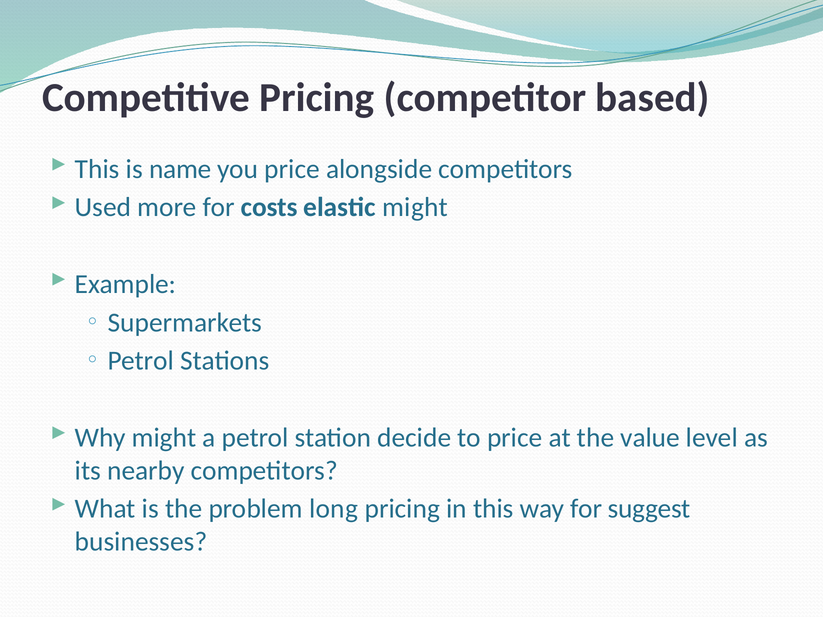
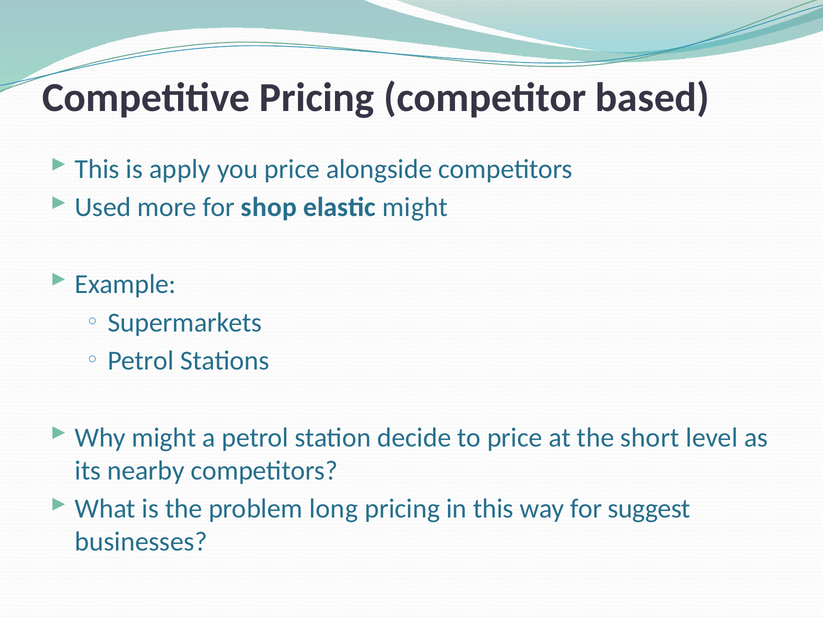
name: name -> apply (180, 169)
costs: costs -> shop (269, 207)
value: value -> short (650, 438)
